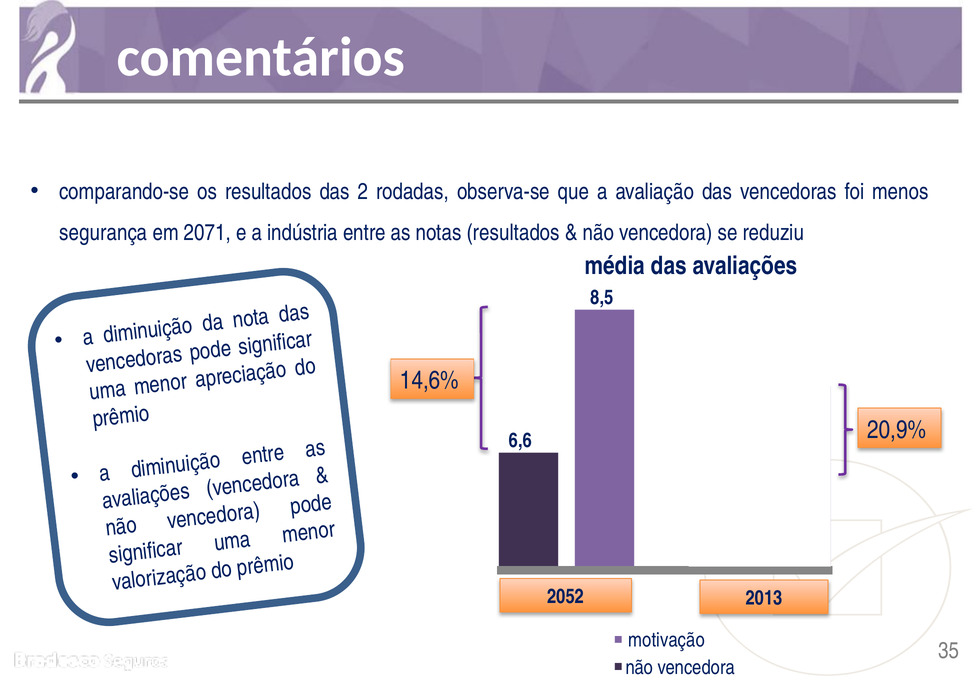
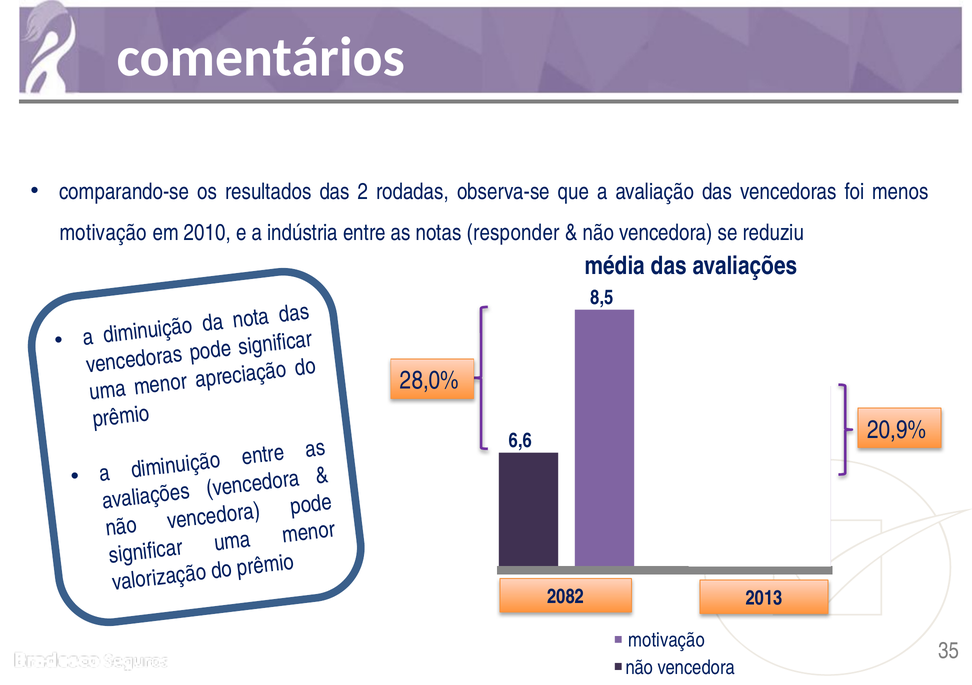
segurança: segurança -> motivação (103, 233)
2071: 2071 -> 2010 (207, 233)
notas resultados: resultados -> responder (513, 233)
14,6%: 14,6% -> 28,0% (429, 381)
2052: 2052 -> 2082 (566, 597)
